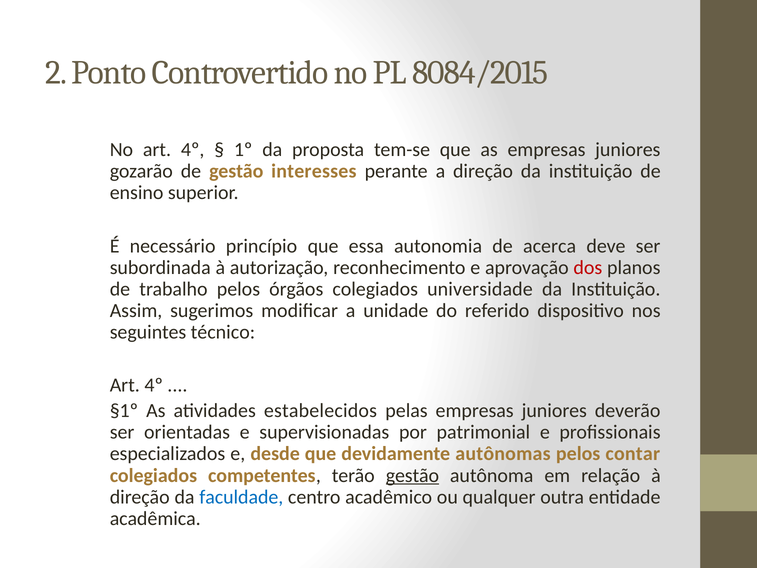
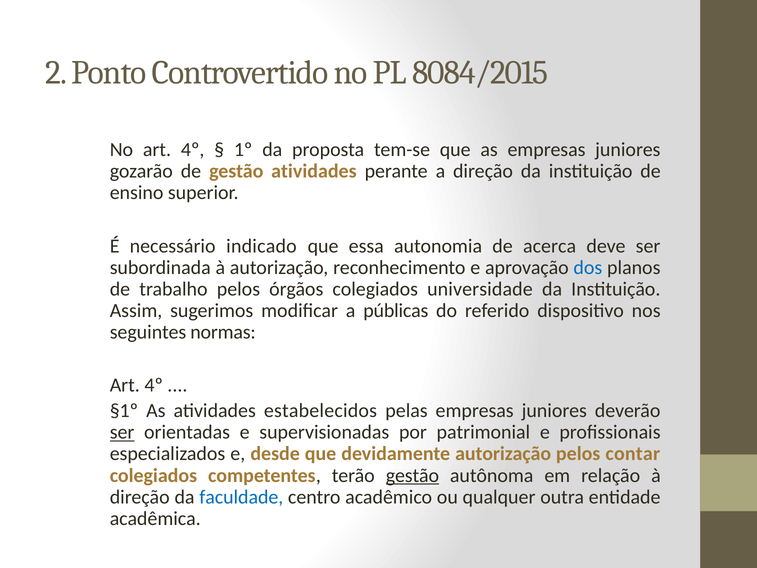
gestão interesses: interesses -> atividades (314, 171)
princípio: princípio -> indicado (261, 246)
dos colour: red -> blue (588, 267)
unidade: unidade -> públicas (396, 311)
técnico: técnico -> normas (223, 332)
ser underline: none -> present (122, 432)
devidamente autônomas: autônomas -> autorização (503, 454)
